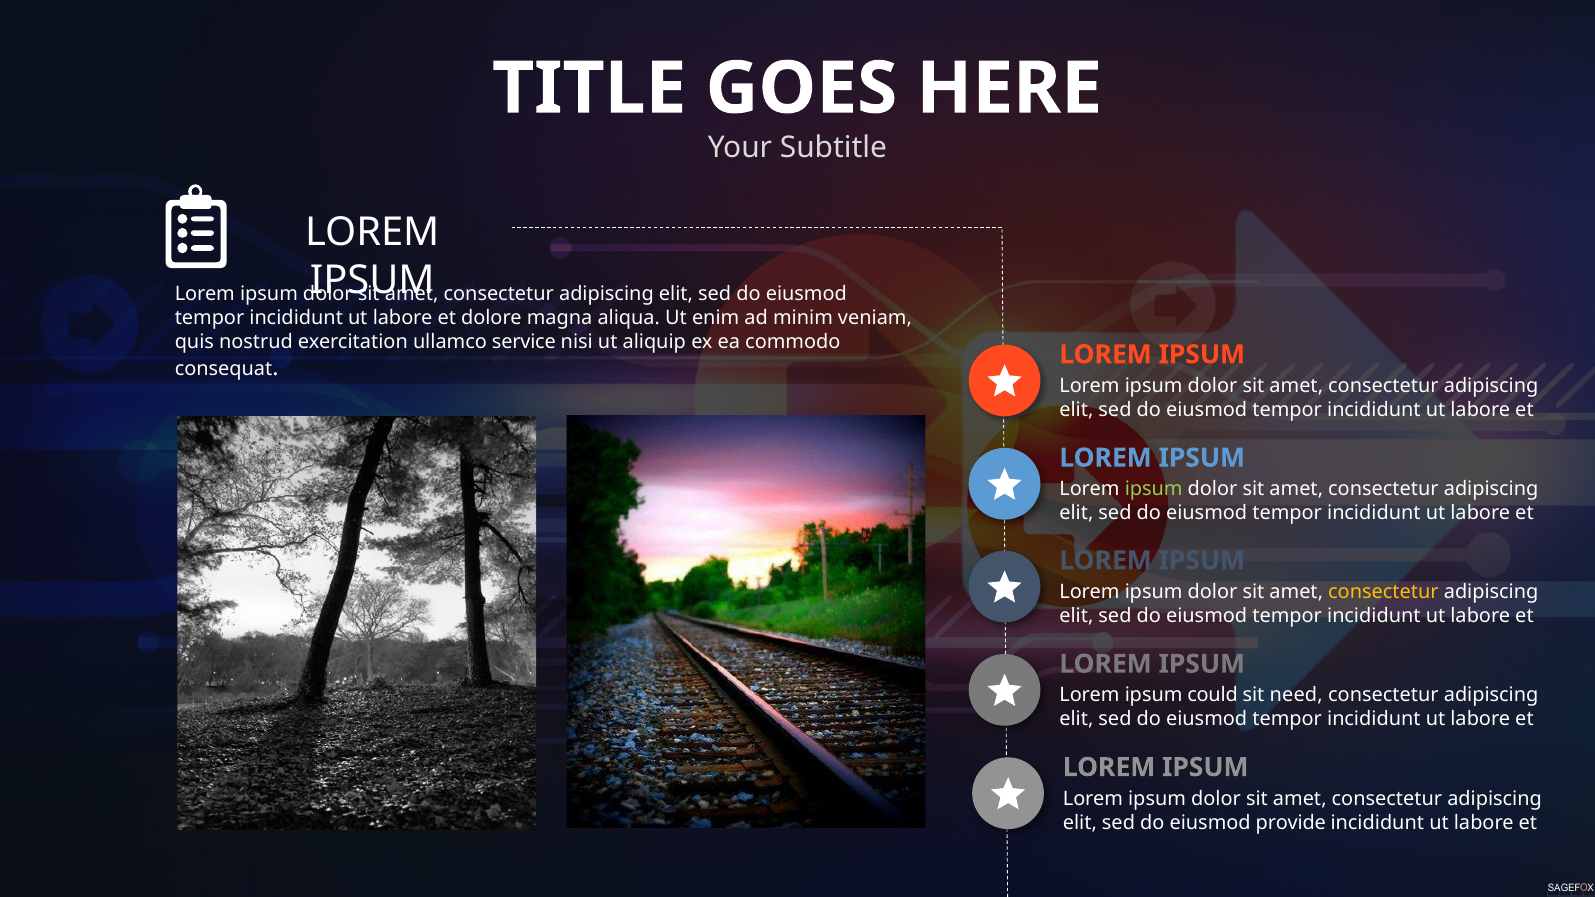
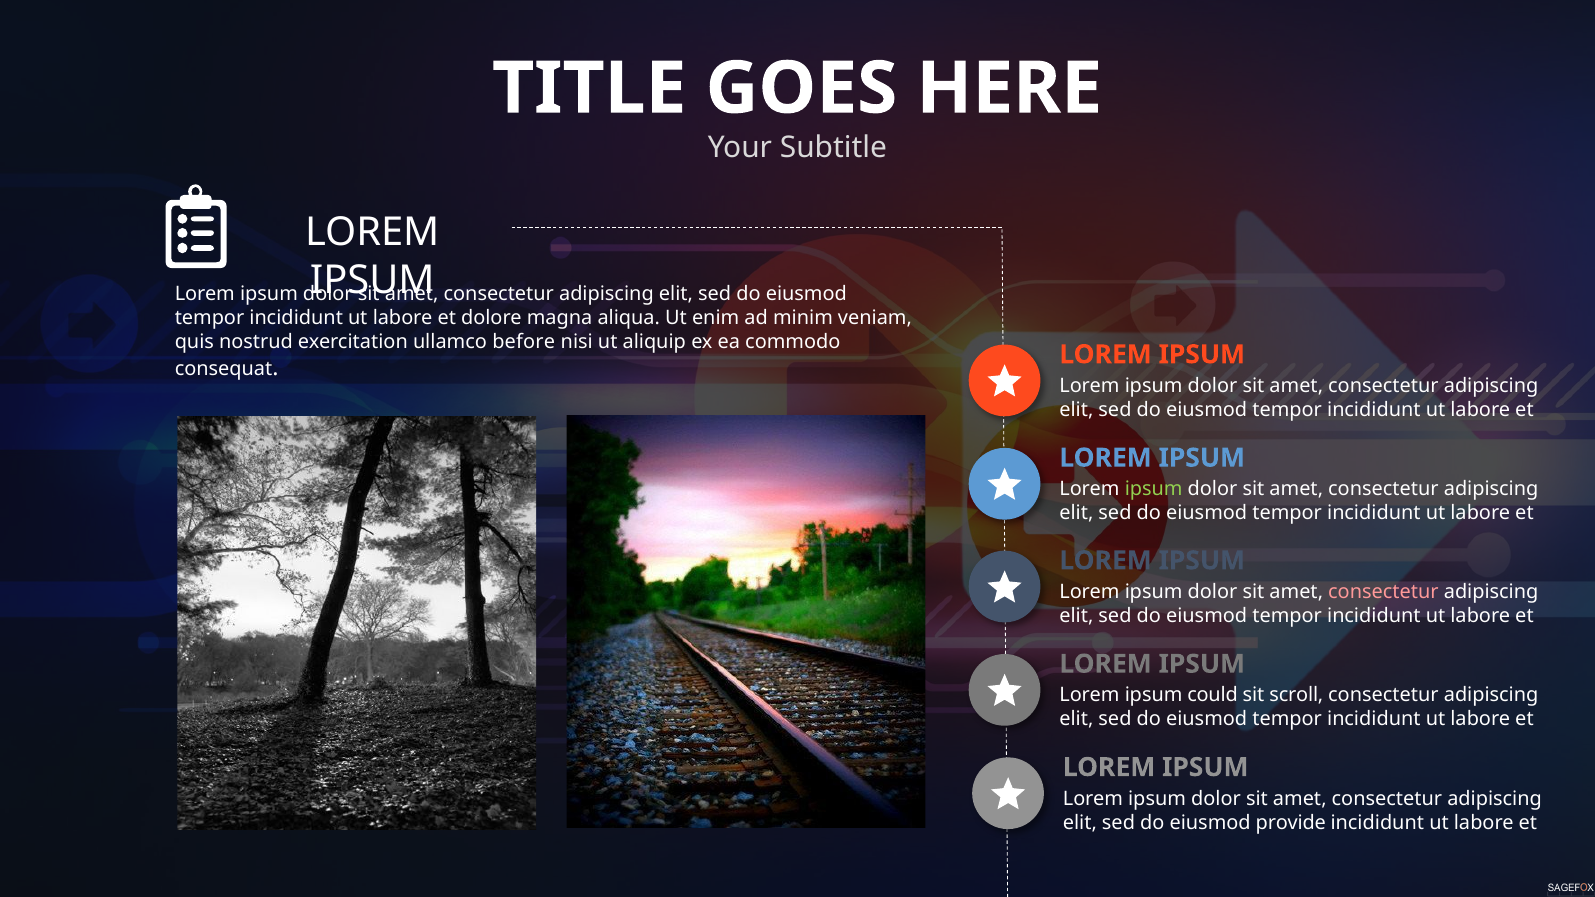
service: service -> before (524, 342)
consectetur colour: yellow -> pink (1383, 592)
need: need -> scroll (1296, 696)
